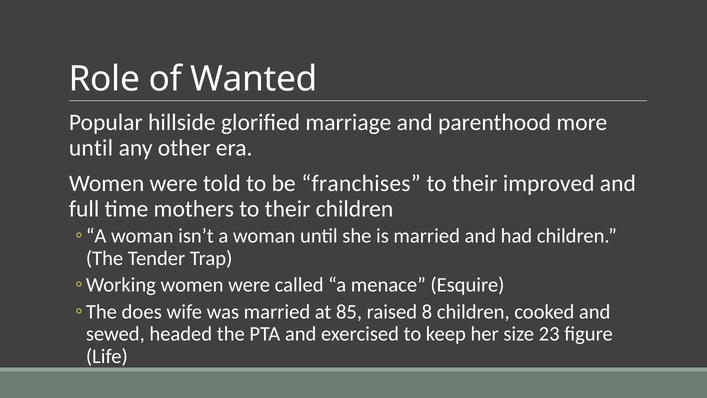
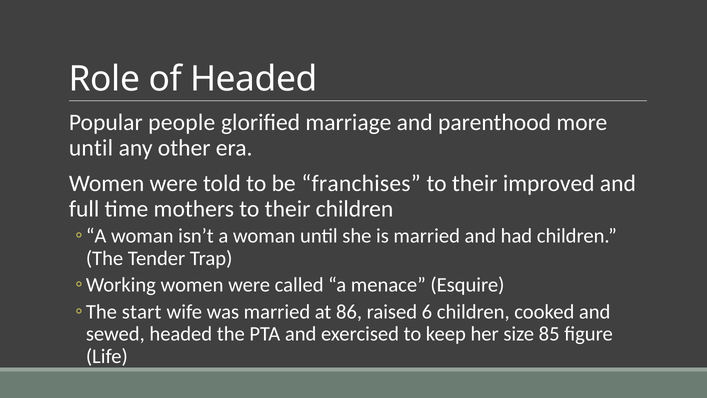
of Wanted: Wanted -> Headed (254, 79)
hillside: hillside -> people (182, 122)
does: does -> start (142, 312)
85: 85 -> 86 (349, 312)
8: 8 -> 6 (427, 312)
23: 23 -> 85 (549, 334)
